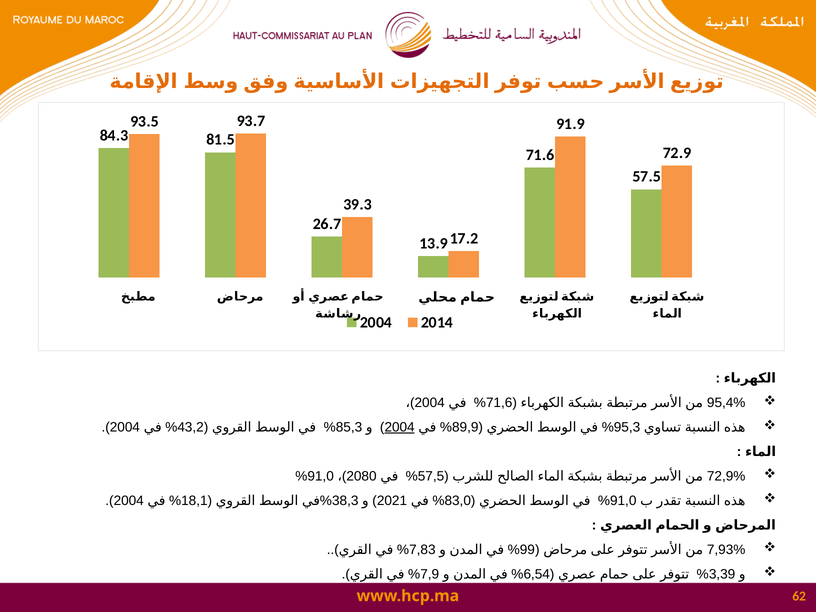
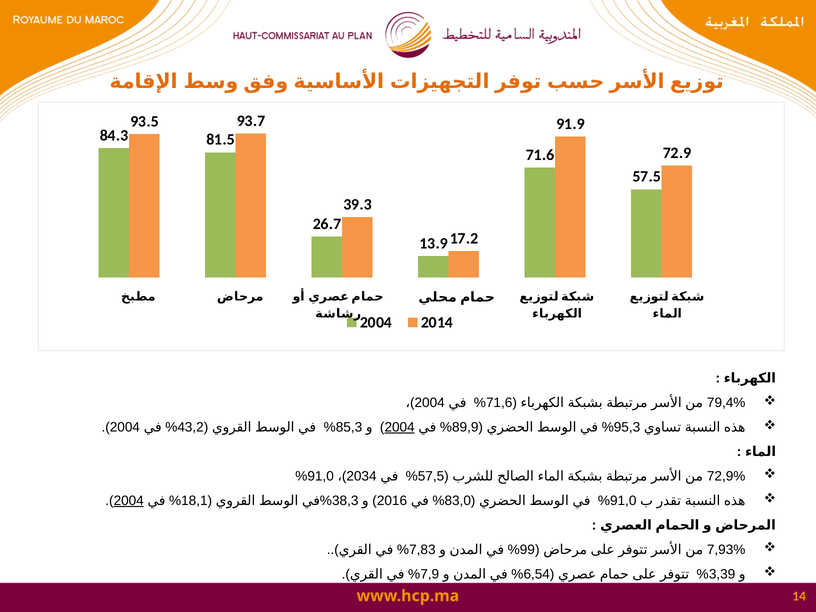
95,4%: 95,4% -> 79,4% (726, 403)
2080: 2080 -> 2034 (362, 476)
2004 underline: none -> present (129, 501)
2021: 2021 -> 2016 (392, 501)
62: 62 -> 14 (799, 596)
